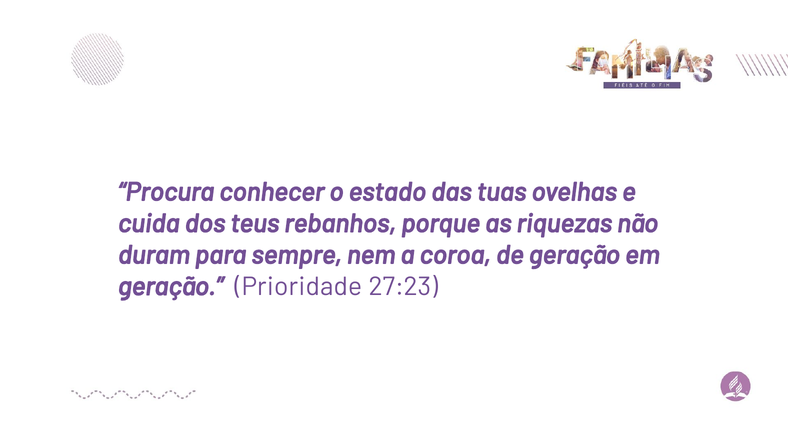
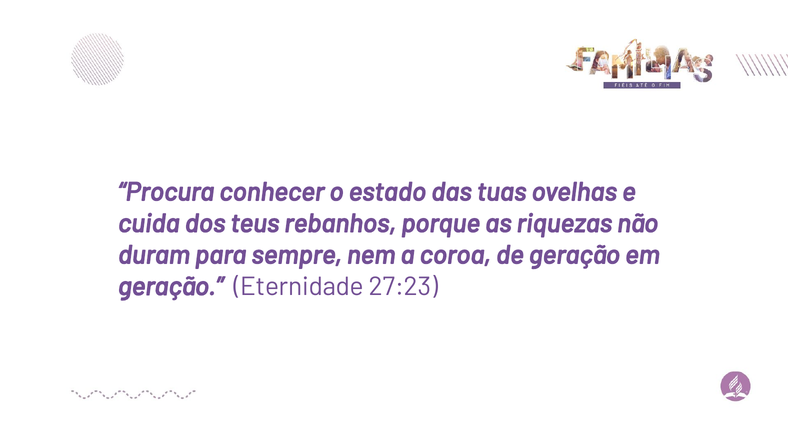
Prioridade: Prioridade -> Eternidade (299, 287)
